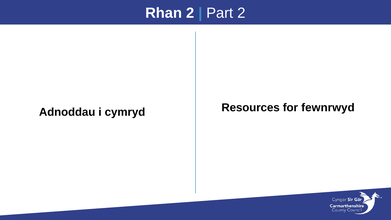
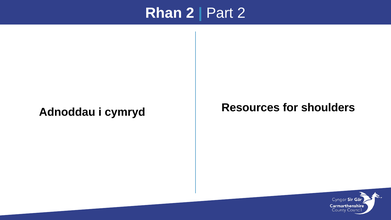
fewnrwyd: fewnrwyd -> shoulders (328, 107)
